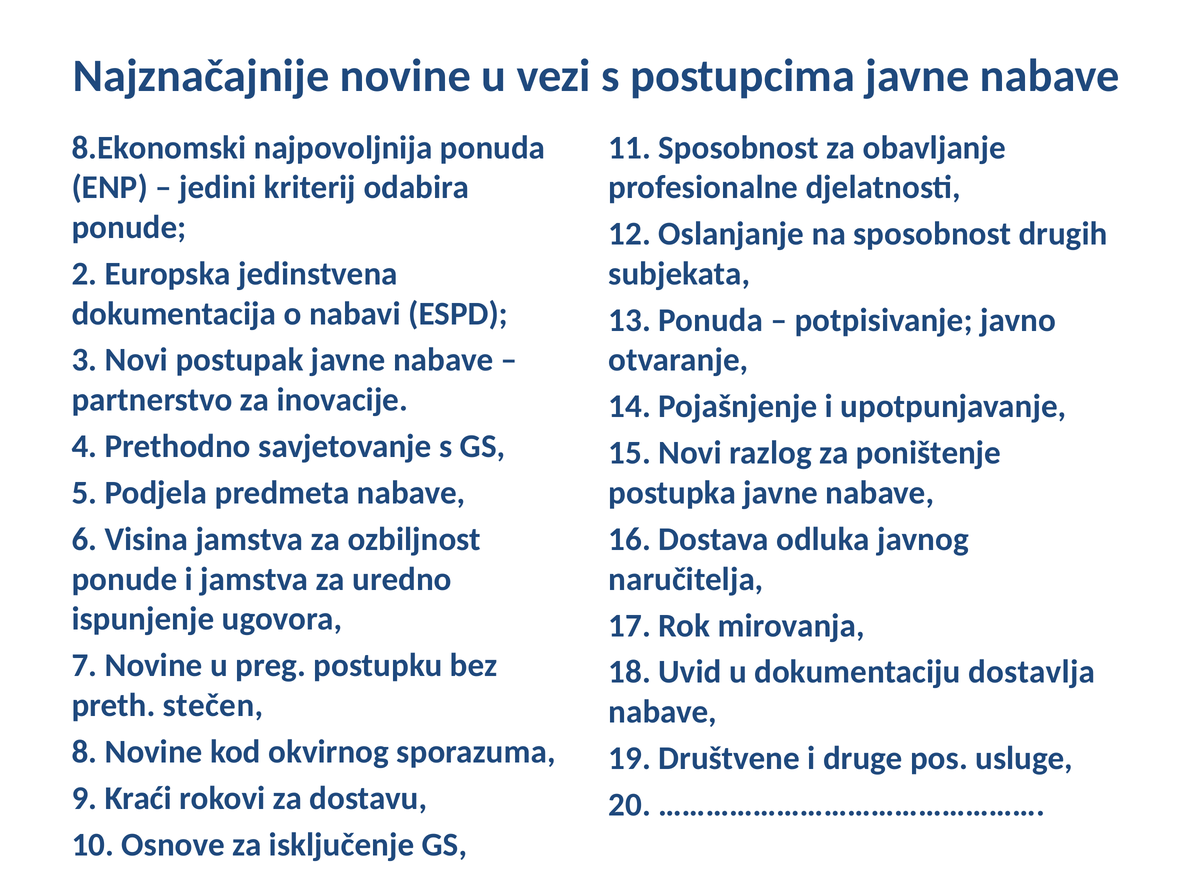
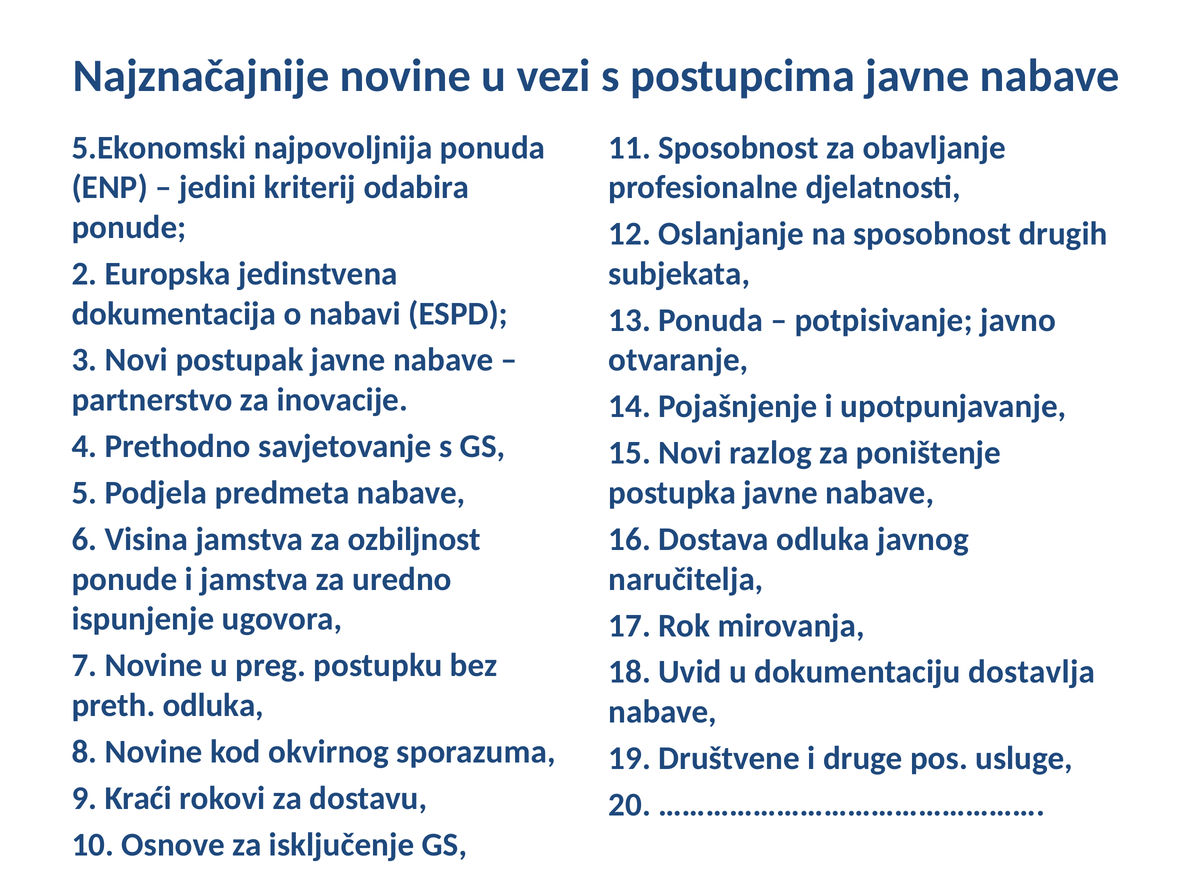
8.Ekonomski: 8.Ekonomski -> 5.Ekonomski (159, 148)
preth stečen: stečen -> odluka (213, 705)
